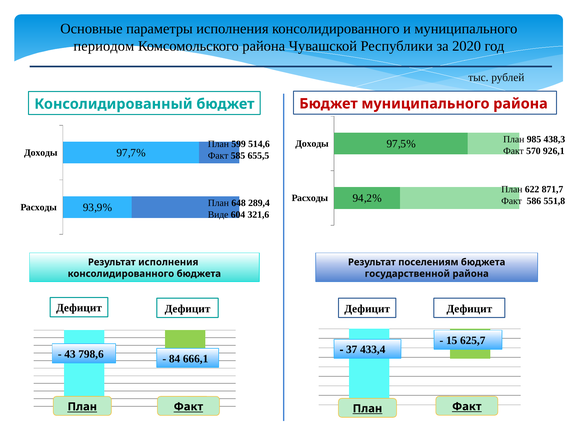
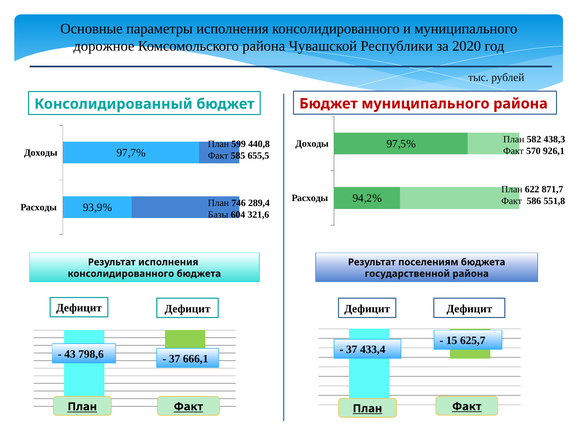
периодом: периодом -> дорожное (104, 46)
985: 985 -> 582 (534, 139)
514,6: 514,6 -> 440,8 (259, 144)
648: 648 -> 746 (239, 203)
Виде: Виде -> Базы (218, 214)
84: 84 -> 37 (175, 358)
